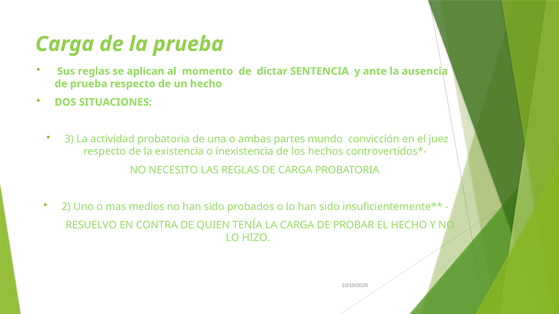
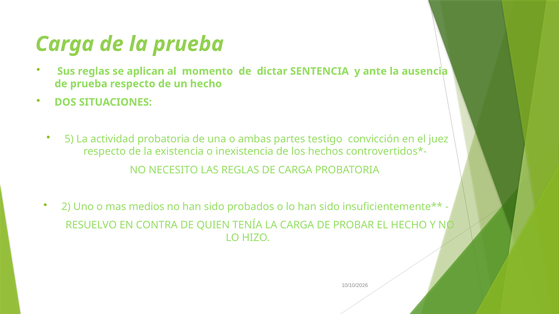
3: 3 -> 5 (69, 139)
mundo: mundo -> testigo (325, 139)
